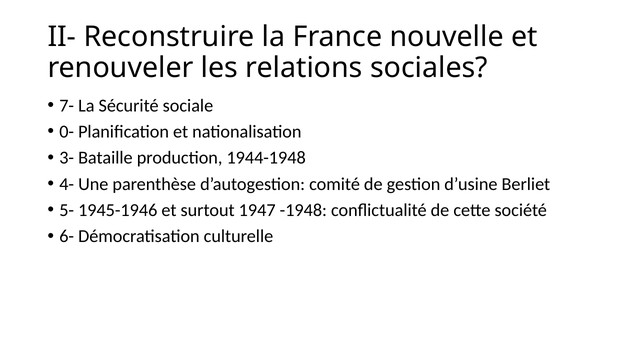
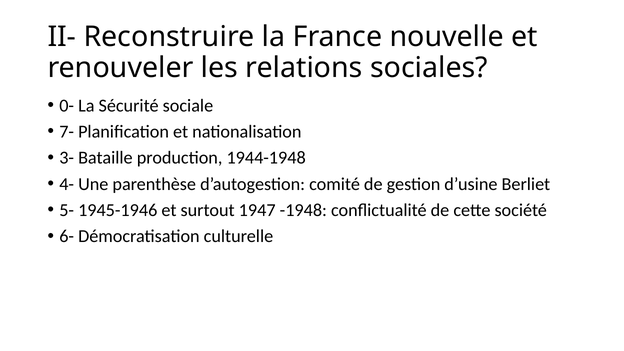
7-: 7- -> 0- (67, 106)
0-: 0- -> 7- (67, 132)
